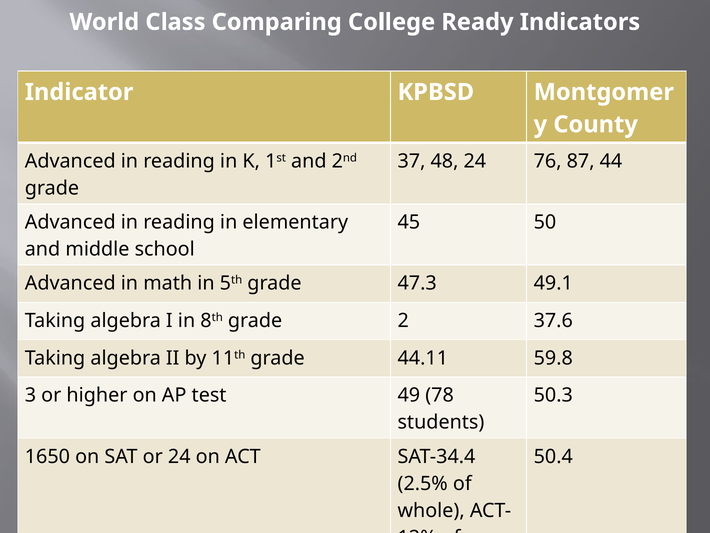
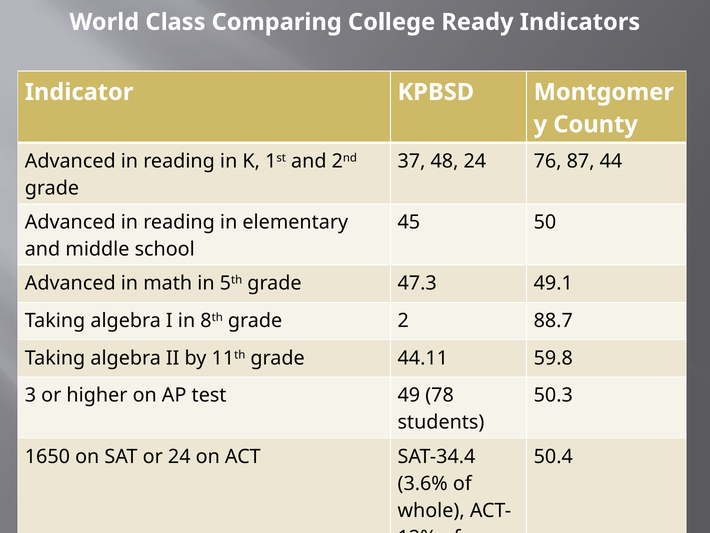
37.6: 37.6 -> 88.7 (553, 320)
2.5%: 2.5% -> 3.6% (423, 483)
